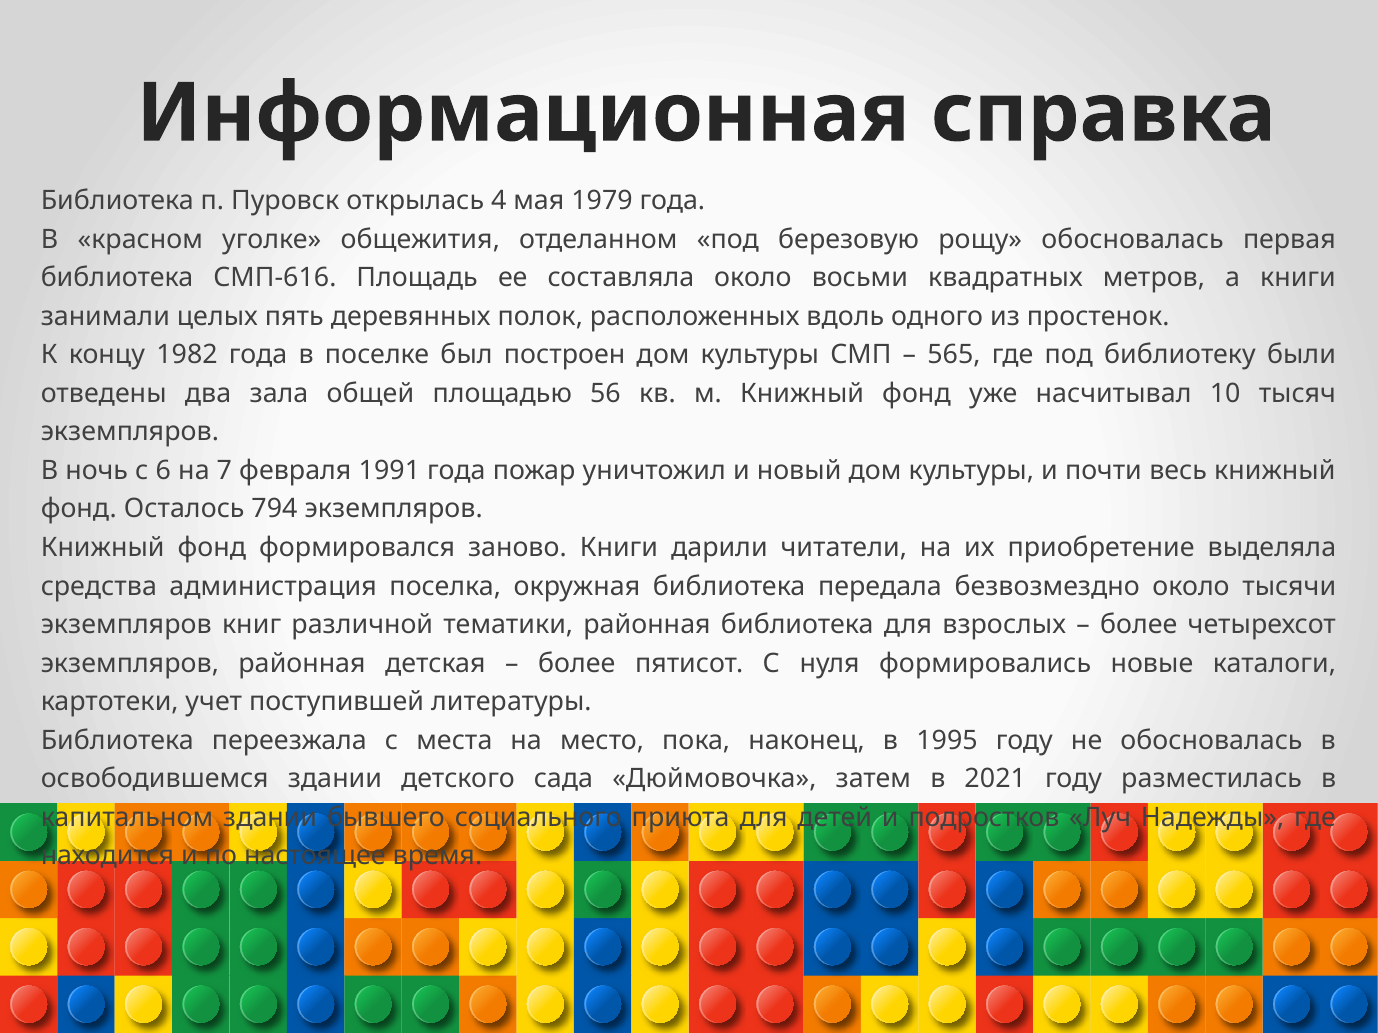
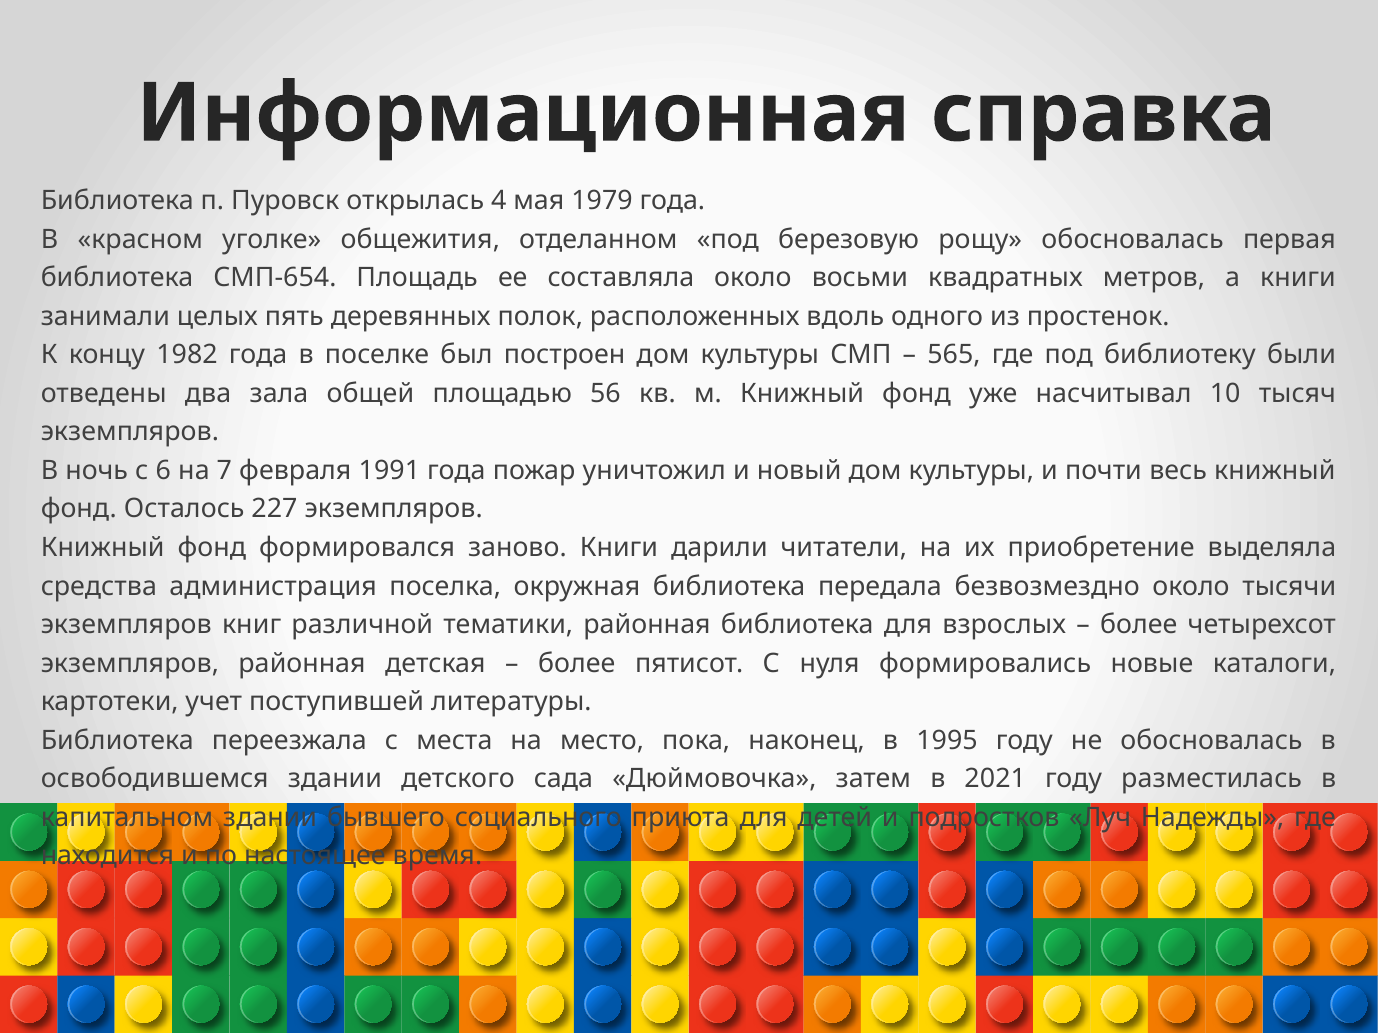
СМП-616: СМП-616 -> СМП-654 (275, 278)
794: 794 -> 227 (274, 509)
